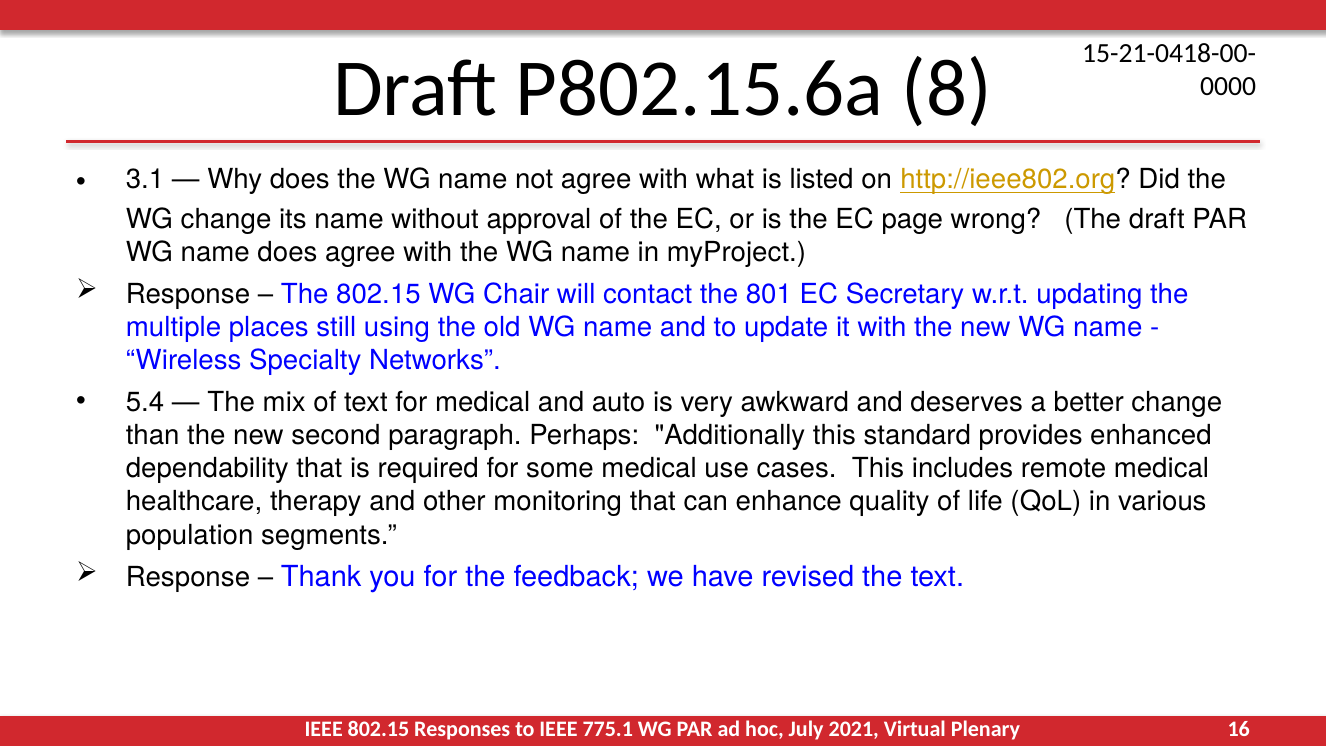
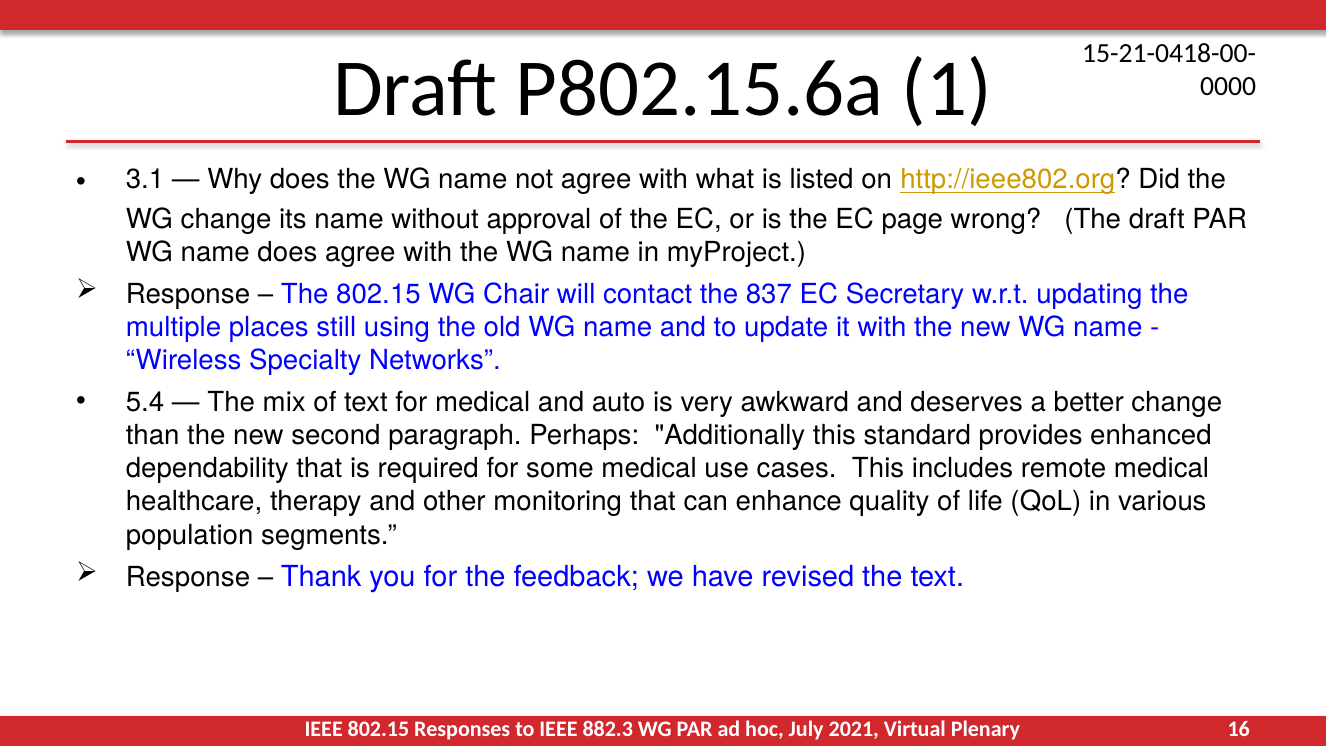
8: 8 -> 1 (947, 89)
801: 801 -> 837 (769, 294)
775.1: 775.1 -> 882.3 (608, 730)
